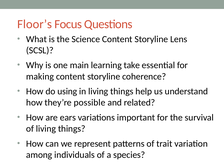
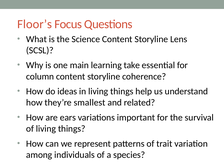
making: making -> column (40, 76)
using: using -> ideas (67, 91)
possible: possible -> smallest (90, 103)
